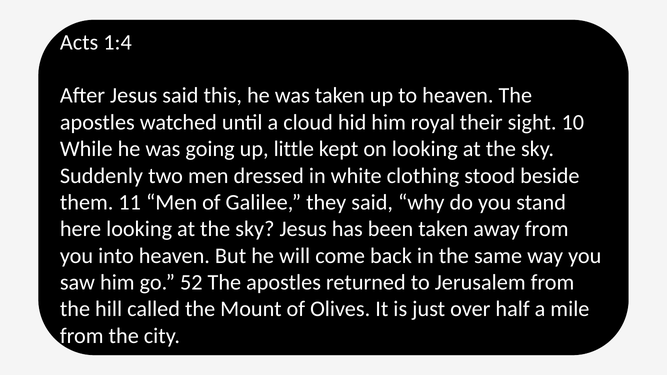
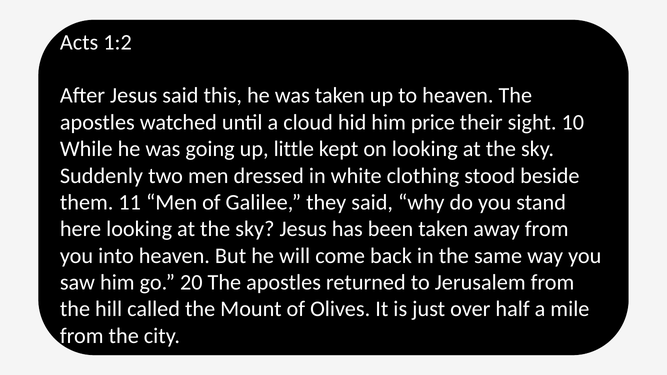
1:4: 1:4 -> 1:2 (118, 42)
royal: royal -> price (433, 122)
52: 52 -> 20 (191, 283)
